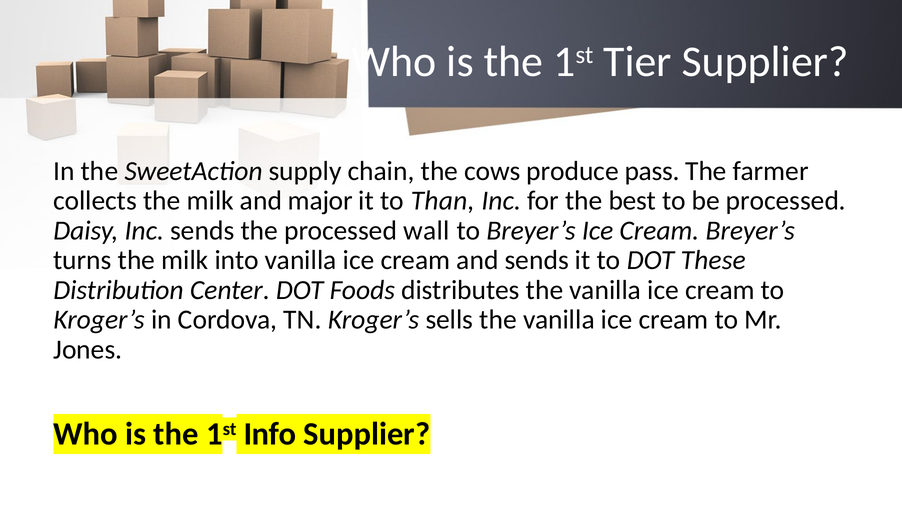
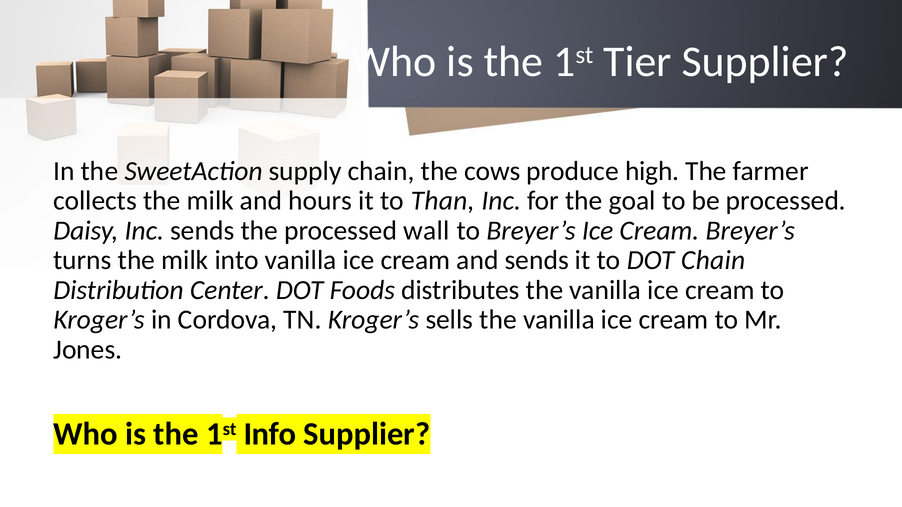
pass: pass -> high (652, 171)
major: major -> hours (320, 201)
best: best -> goal (632, 201)
DOT These: These -> Chain (713, 260)
